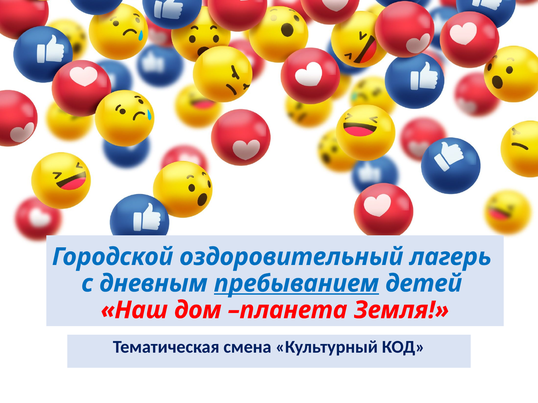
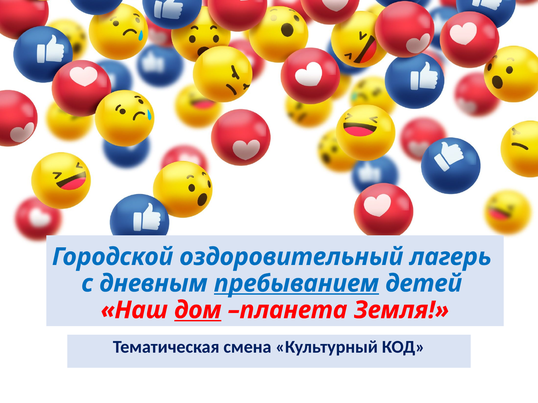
дом underline: none -> present (198, 310)
